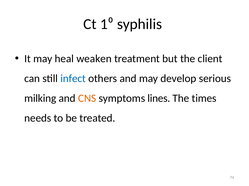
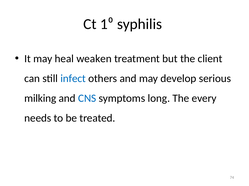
CNS colour: orange -> blue (87, 99)
lines: lines -> long (159, 99)
times: times -> every (204, 99)
